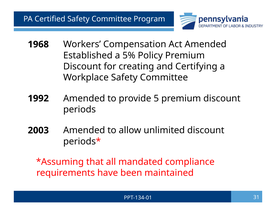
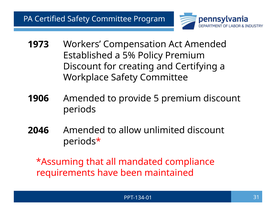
1968: 1968 -> 1973 (38, 44)
1992: 1992 -> 1906 (38, 98)
2003: 2003 -> 2046 (38, 130)
